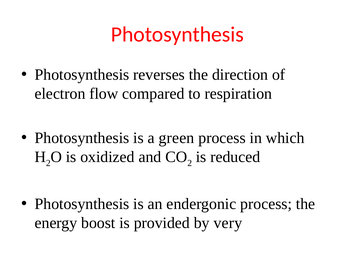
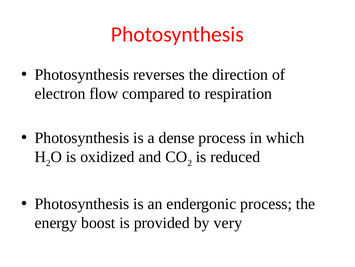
green: green -> dense (177, 138)
